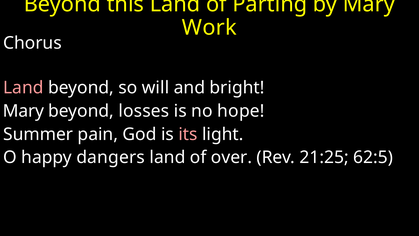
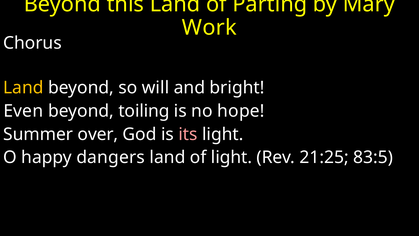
Land colour: pink -> yellow (23, 88)
Mary: Mary -> Even (23, 111)
losses: losses -> toiling (144, 111)
pain: pain -> over (98, 134)
of over: over -> light (232, 157)
62:5: 62:5 -> 83:5 (373, 157)
